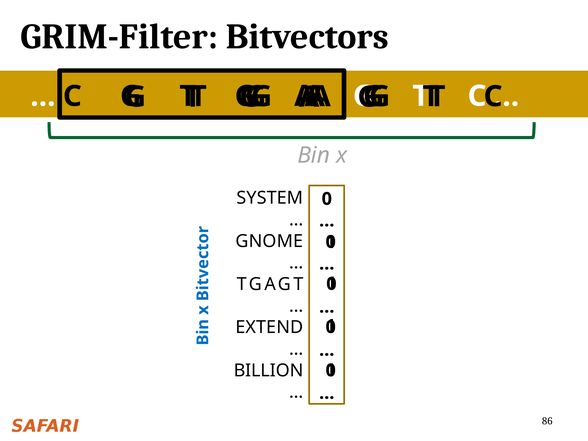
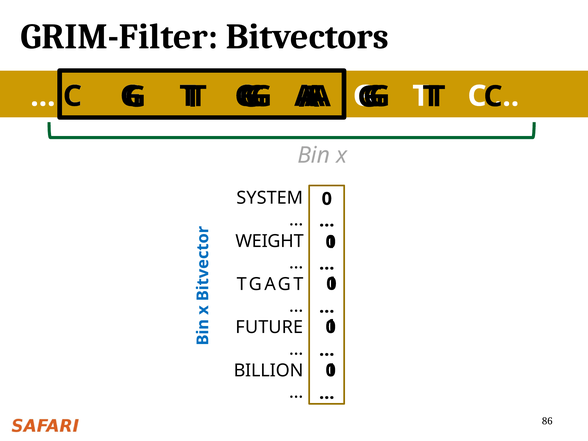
GNOME: GNOME -> WEIGHT (270, 241)
EXTEND: EXTEND -> FUTURE (269, 327)
